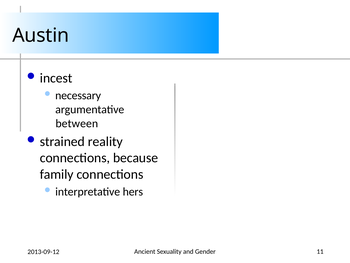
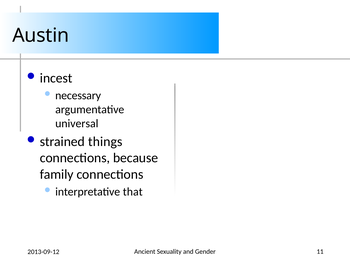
between: between -> universal (77, 123)
reality: reality -> things (105, 141)
hers: hers -> that (133, 191)
